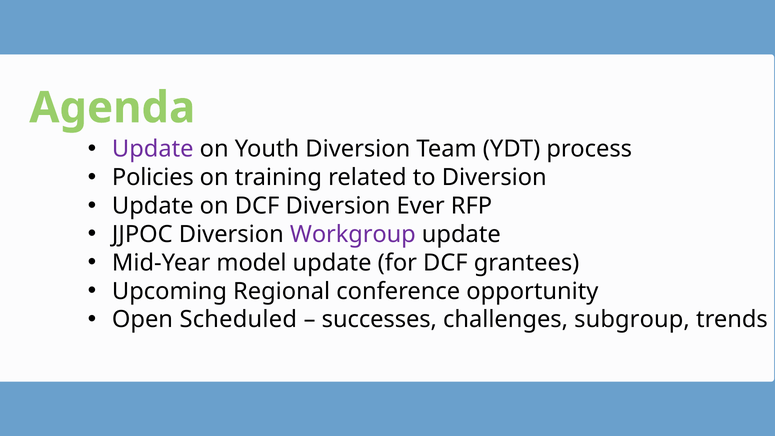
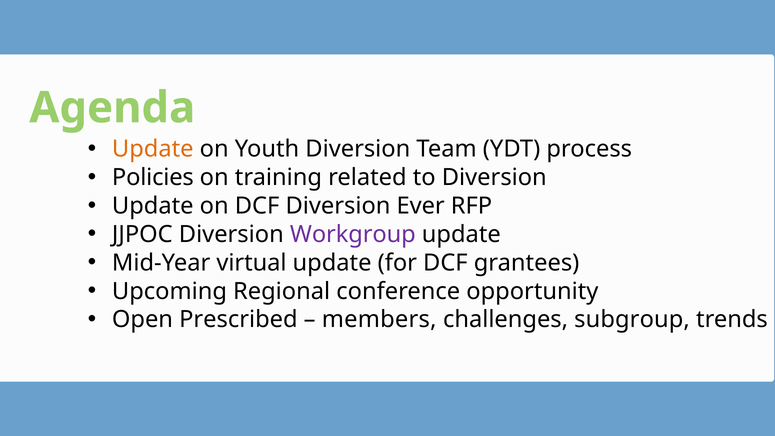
Update colour: purple -> orange (153, 149)
model: model -> virtual (251, 263)
Scheduled: Scheduled -> Prescribed (238, 320)
successes: successes -> members (379, 320)
